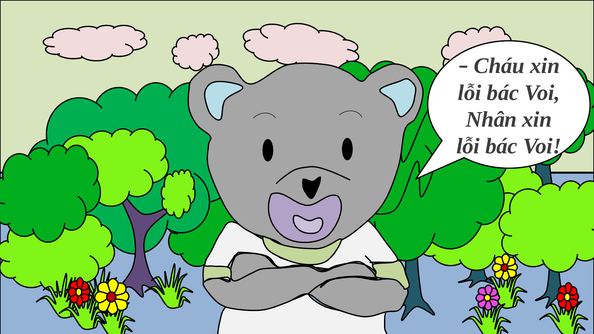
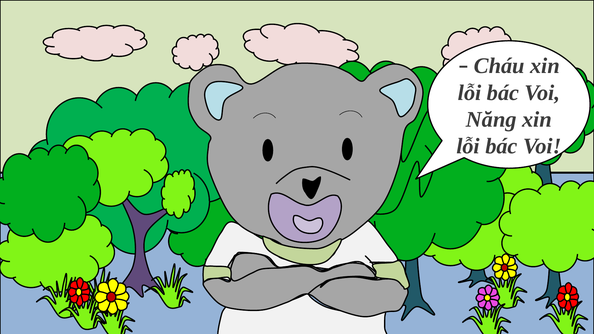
Nhân: Nhân -> Năng (491, 119)
